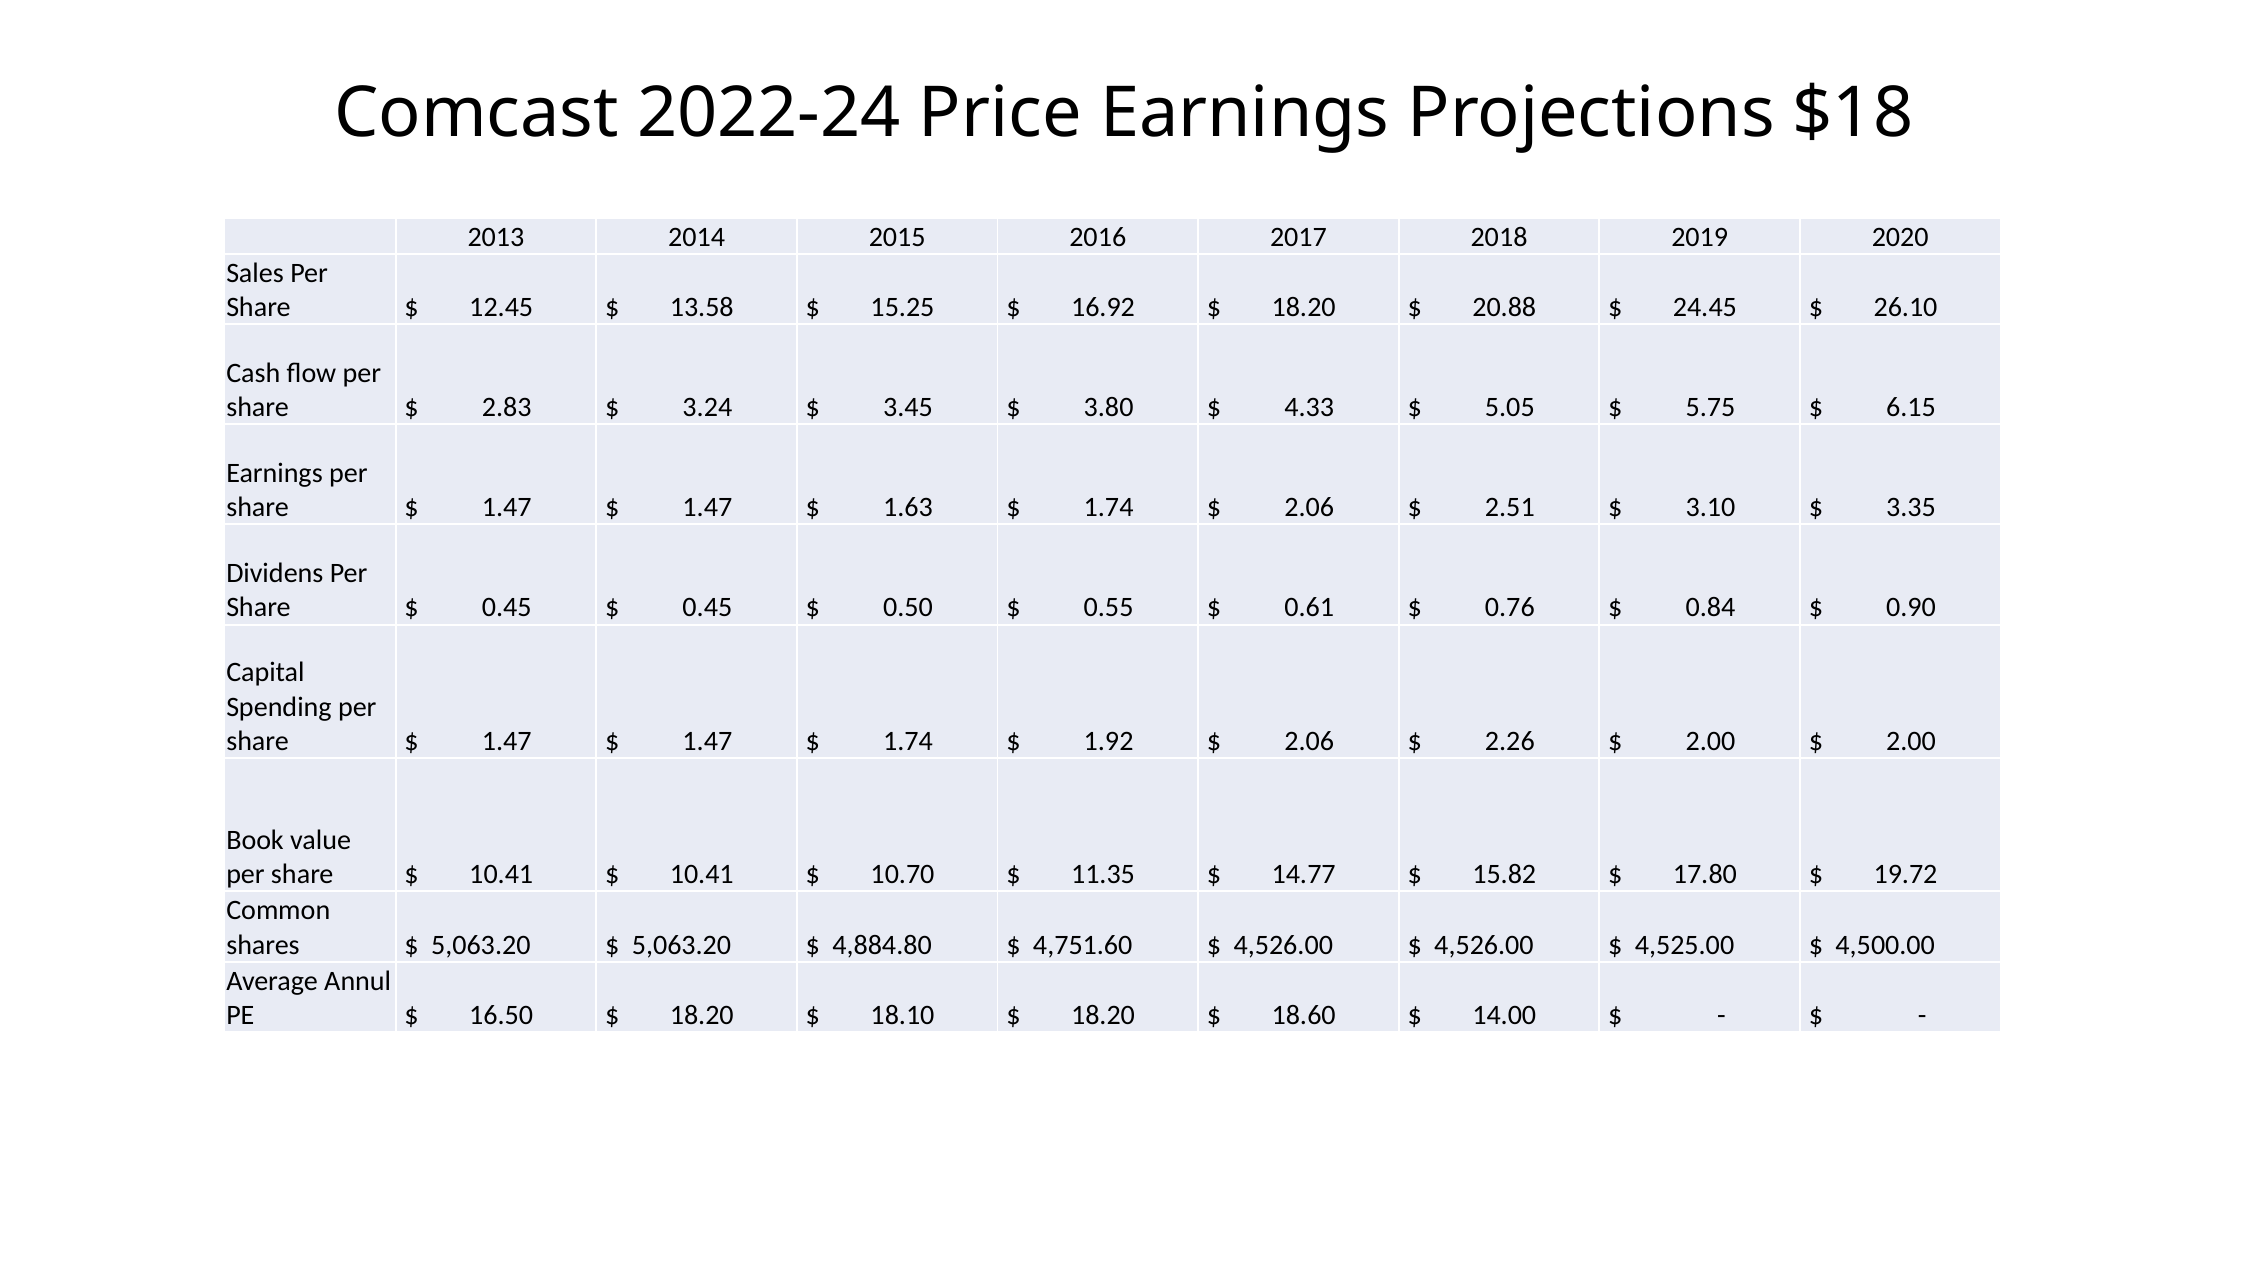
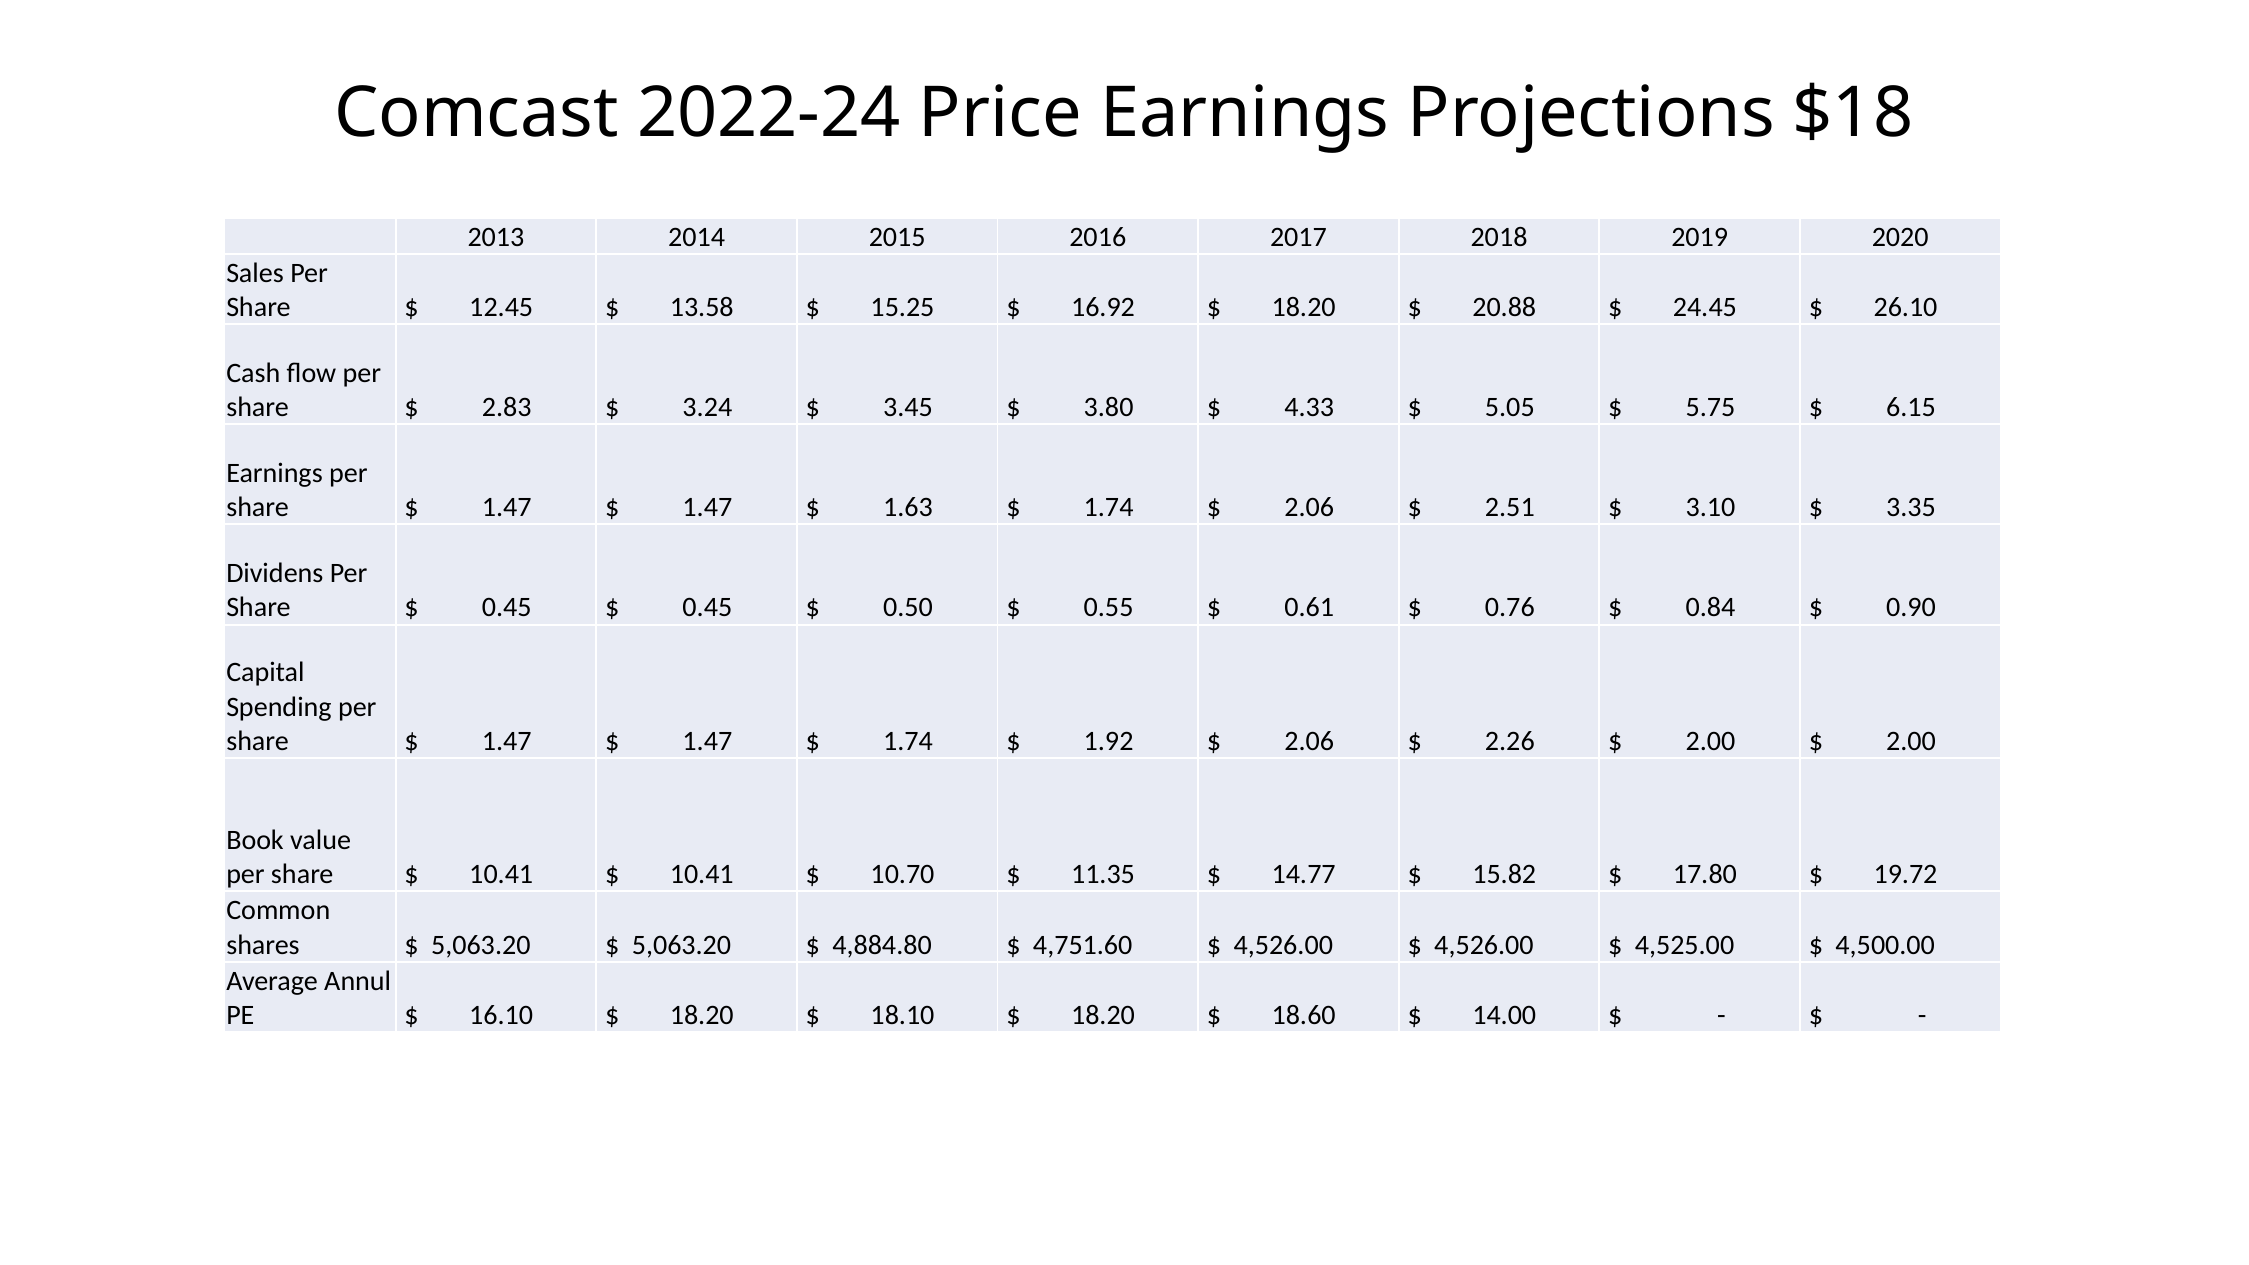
16.50: 16.50 -> 16.10 (501, 1015)
